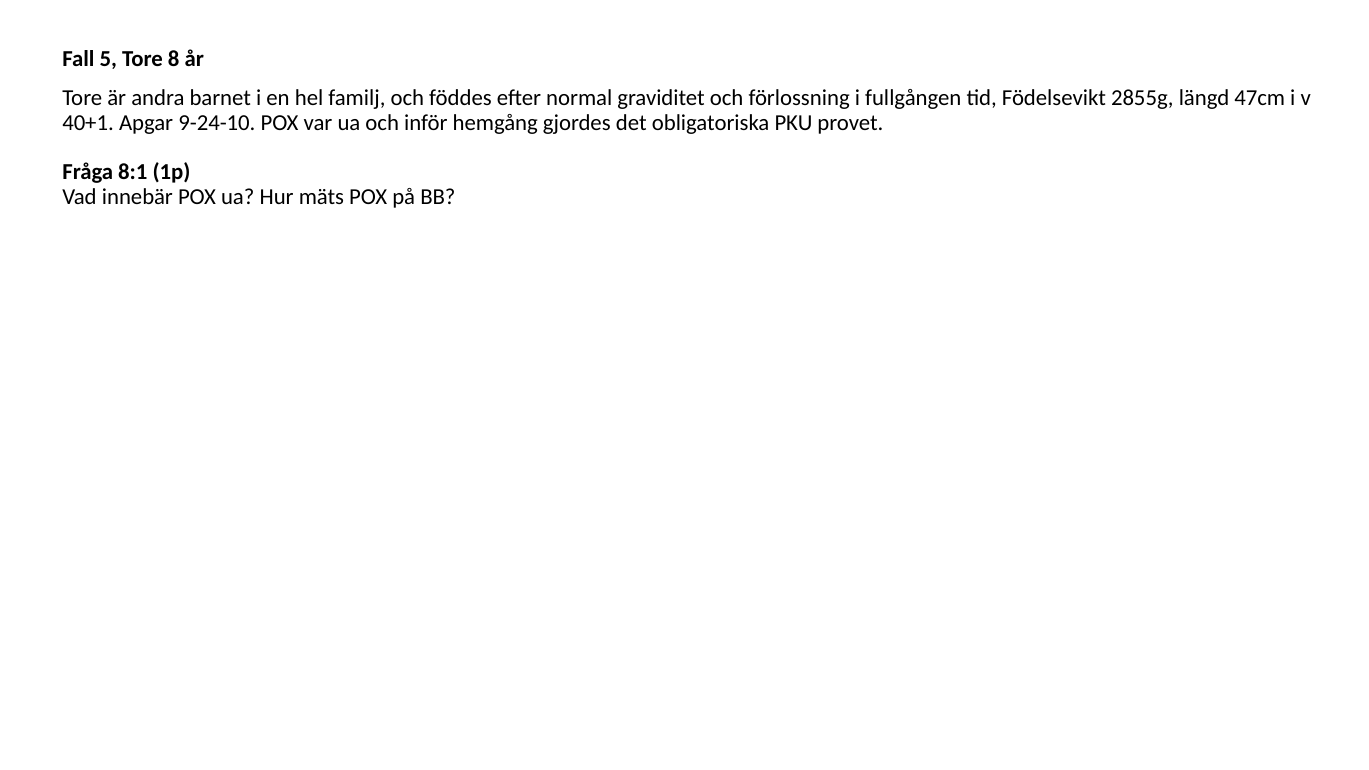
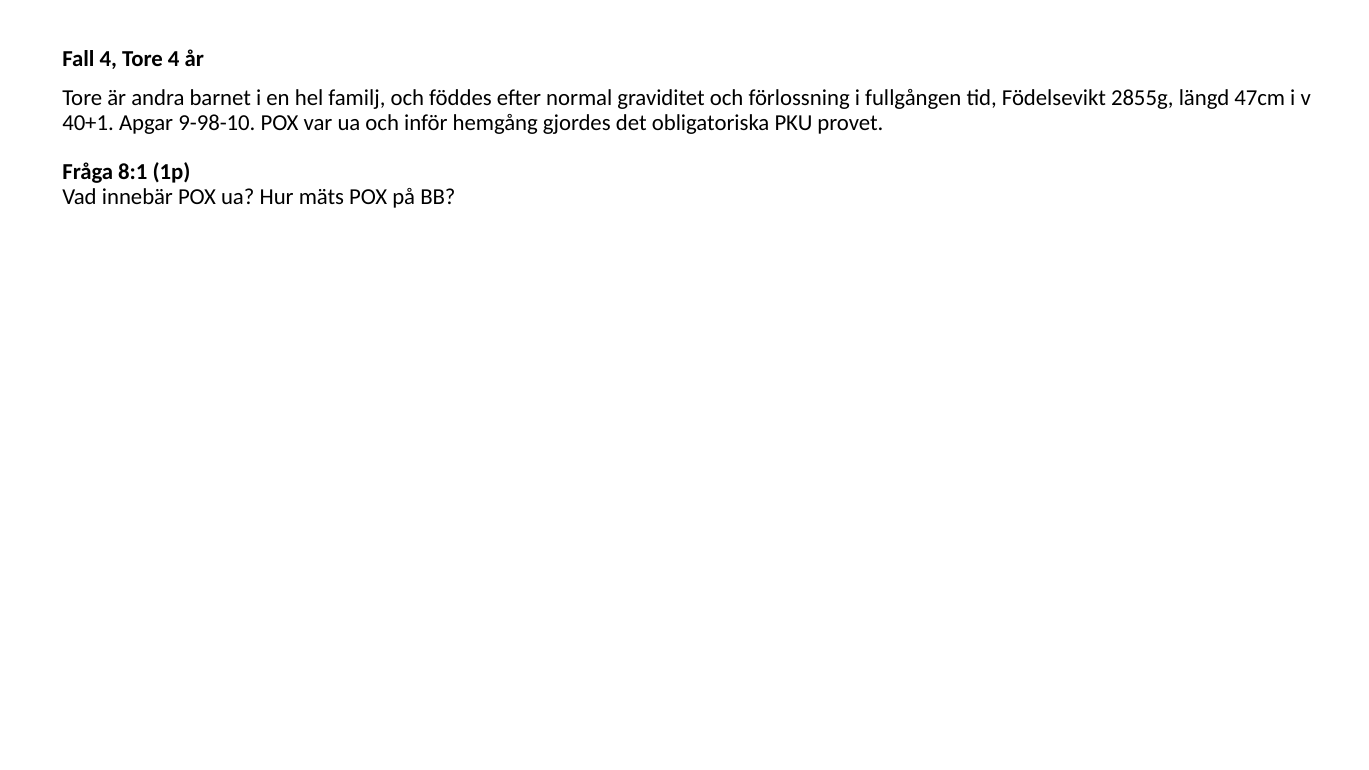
Fall 5: 5 -> 4 (108, 59)
Tore 8: 8 -> 4 (174, 59)
9-24-10: 9-24-10 -> 9-98-10 (217, 123)
